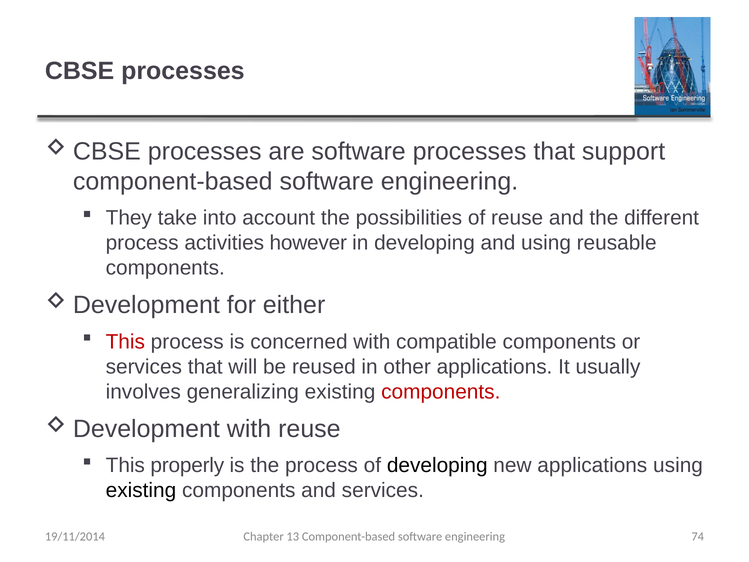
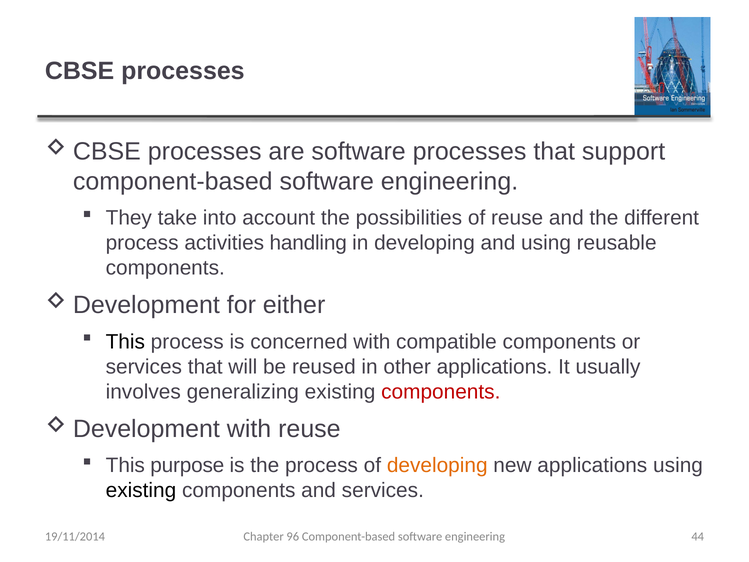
however: however -> handling (308, 243)
This colour: red -> black (125, 342)
properly: properly -> purpose (187, 465)
developing colour: black -> orange (437, 465)
13: 13 -> 96 (293, 536)
74: 74 -> 44 (698, 536)
